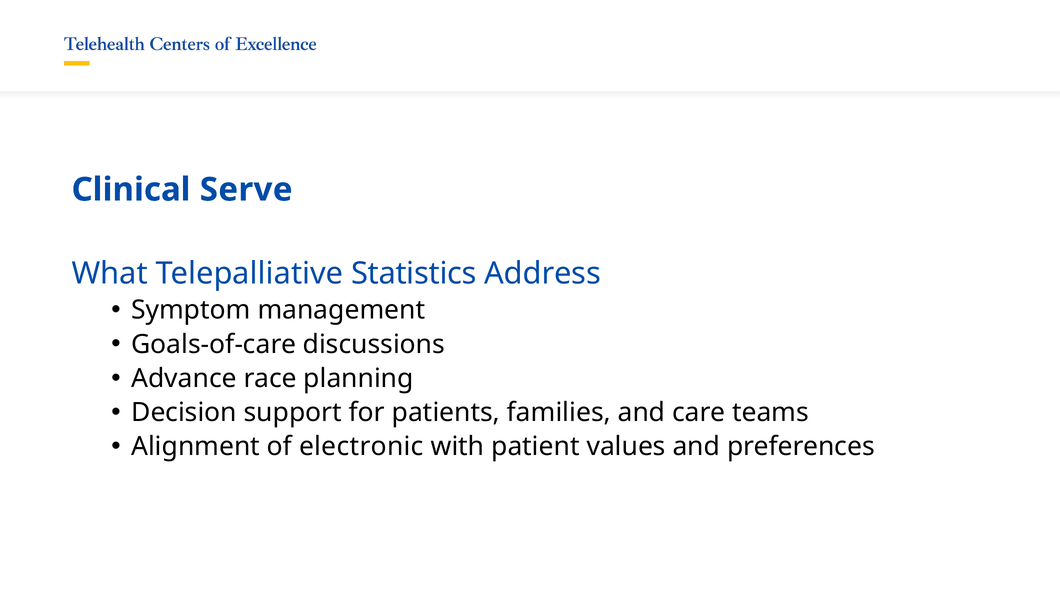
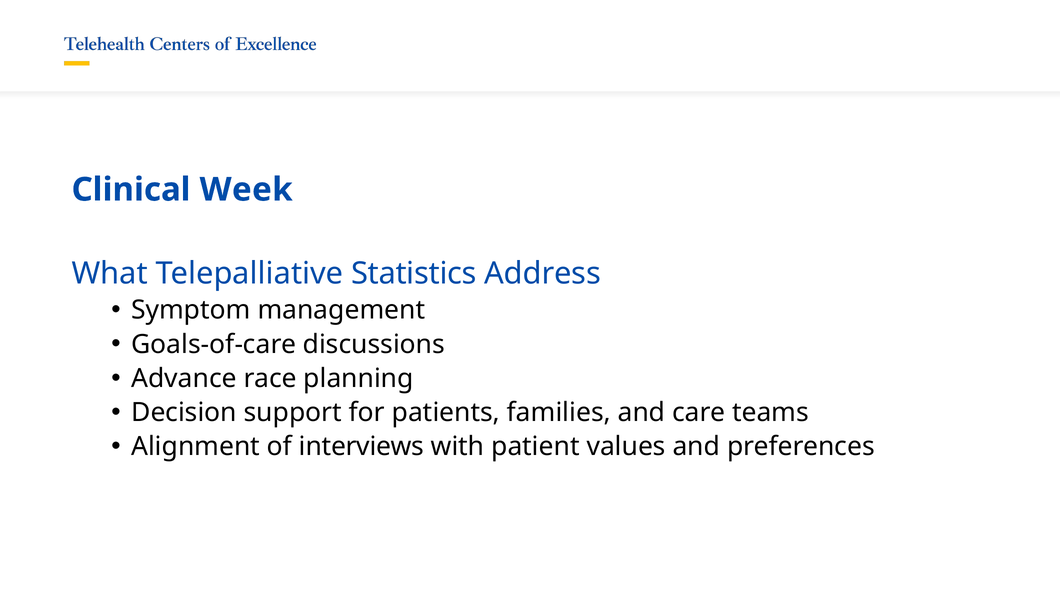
Serve: Serve -> Week (246, 190)
electronic: electronic -> interviews (362, 447)
